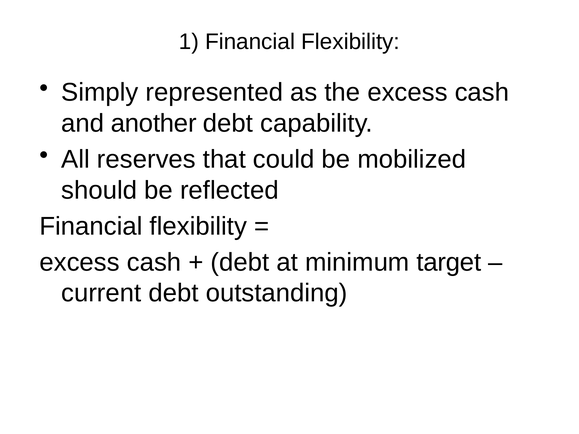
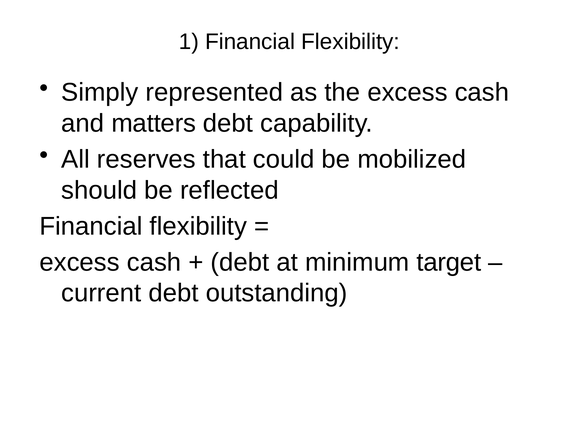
another: another -> matters (154, 123)
